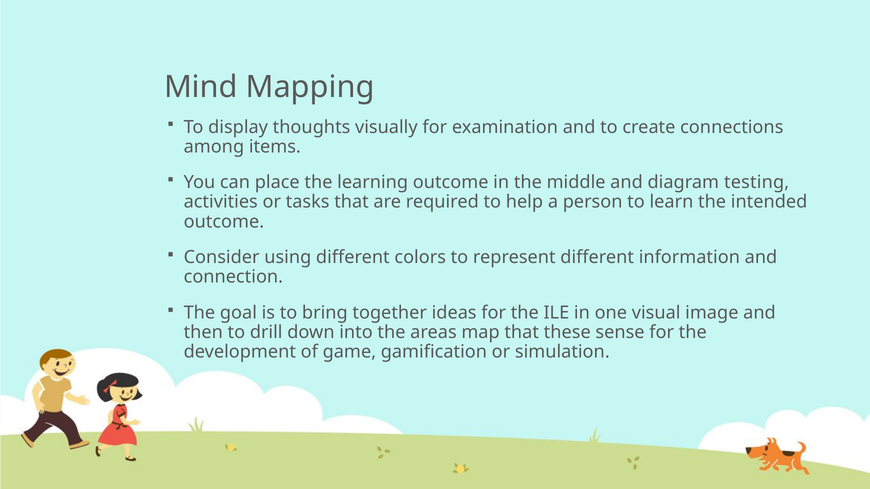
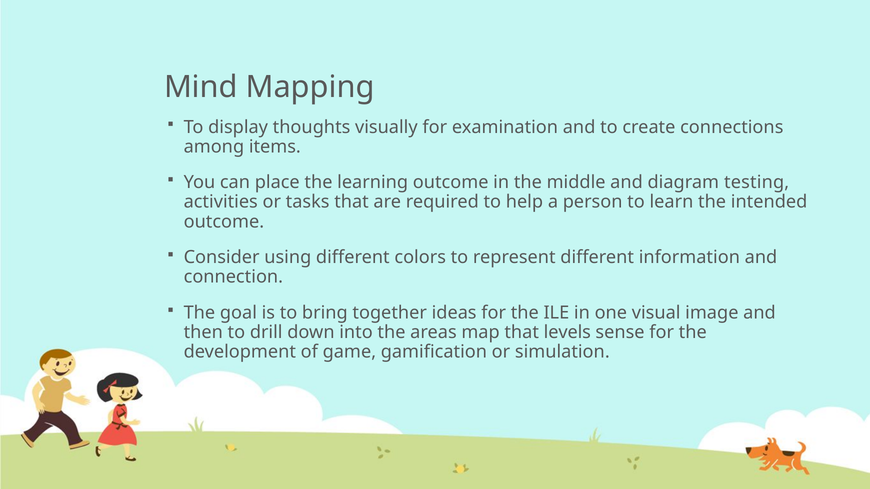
these: these -> levels (567, 333)
